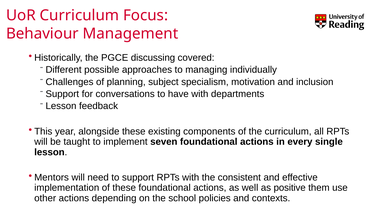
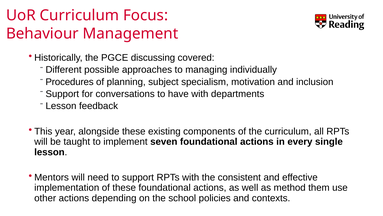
Challenges: Challenges -> Procedures (70, 82)
positive: positive -> method (290, 187)
